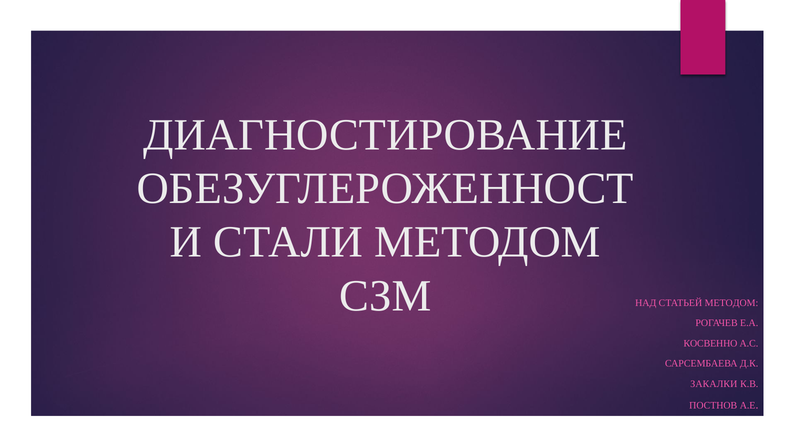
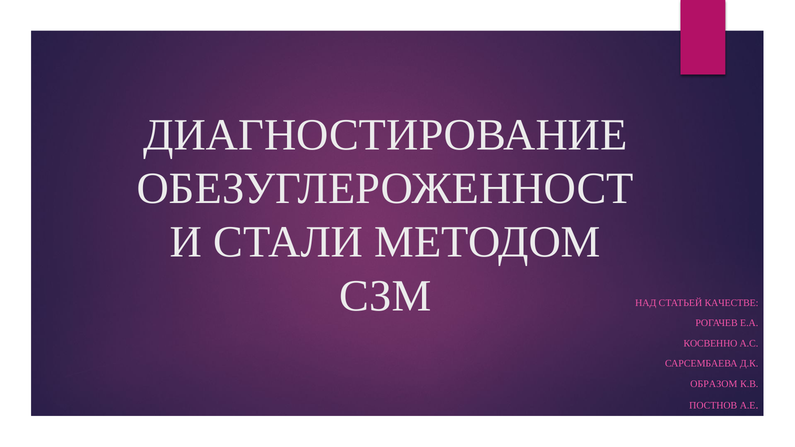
СТАТЬЕЙ МЕТОДОМ: МЕТОДОМ -> КАЧЕСТВЕ (732, 303)
ЗАКАЛКИ: ЗАКАЛКИ -> ОБРАЗОМ (714, 384)
